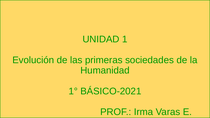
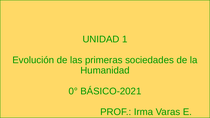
1°: 1° -> 0° (73, 91)
